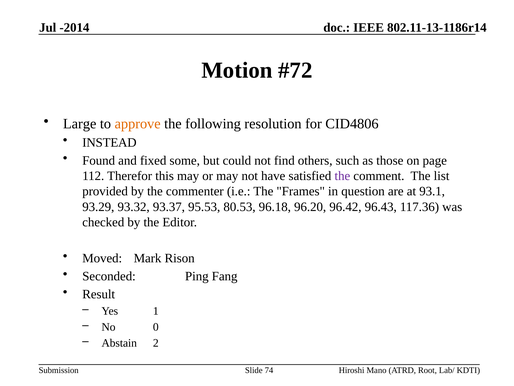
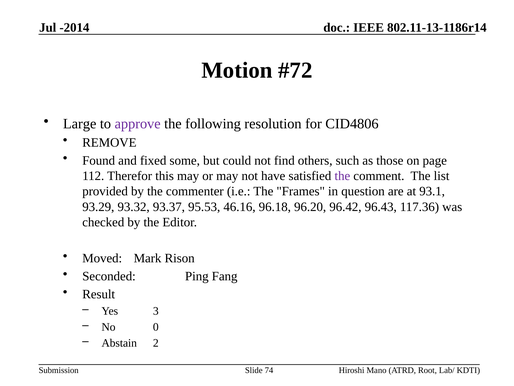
approve colour: orange -> purple (138, 124)
INSTEAD: INSTEAD -> REMOVE (109, 142)
80.53: 80.53 -> 46.16 (240, 207)
1: 1 -> 3 (156, 311)
